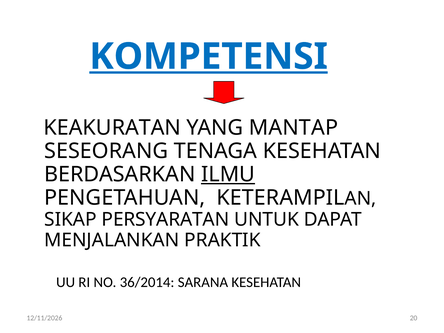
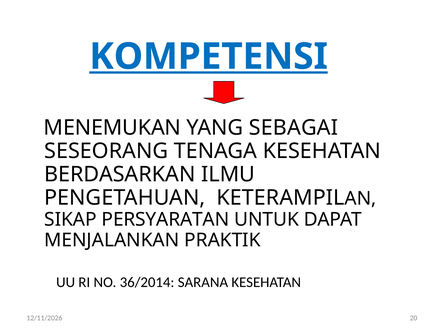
KEAKURATAN: KEAKURATAN -> MENEMUKAN (112, 128)
MANTAP: MANTAP -> SEBAGAI (293, 128)
ILMU underline: present -> none (228, 174)
